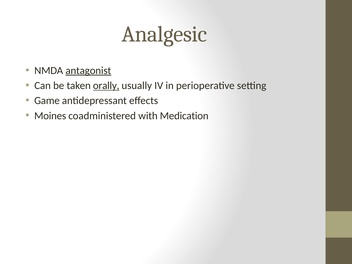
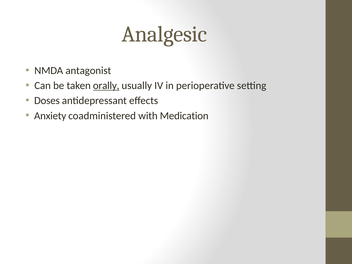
antagonist underline: present -> none (88, 71)
Game: Game -> Doses (47, 101)
Moines: Moines -> Anxiety (50, 116)
